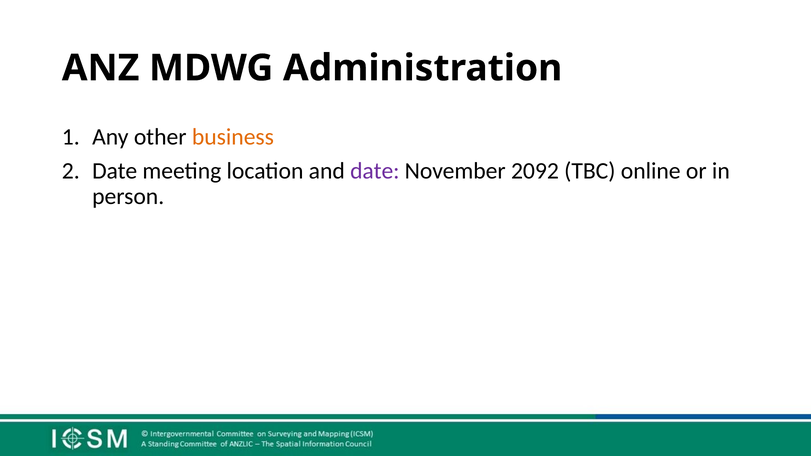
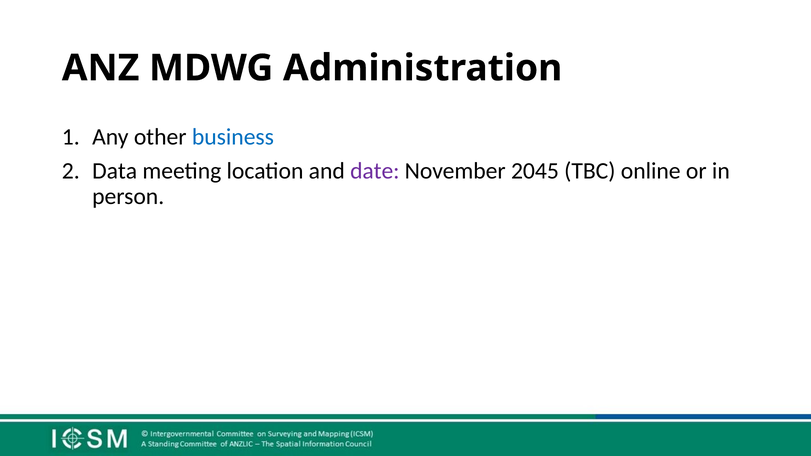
business colour: orange -> blue (233, 137)
Date: Date -> Data (115, 171)
2092: 2092 -> 2045 (535, 171)
